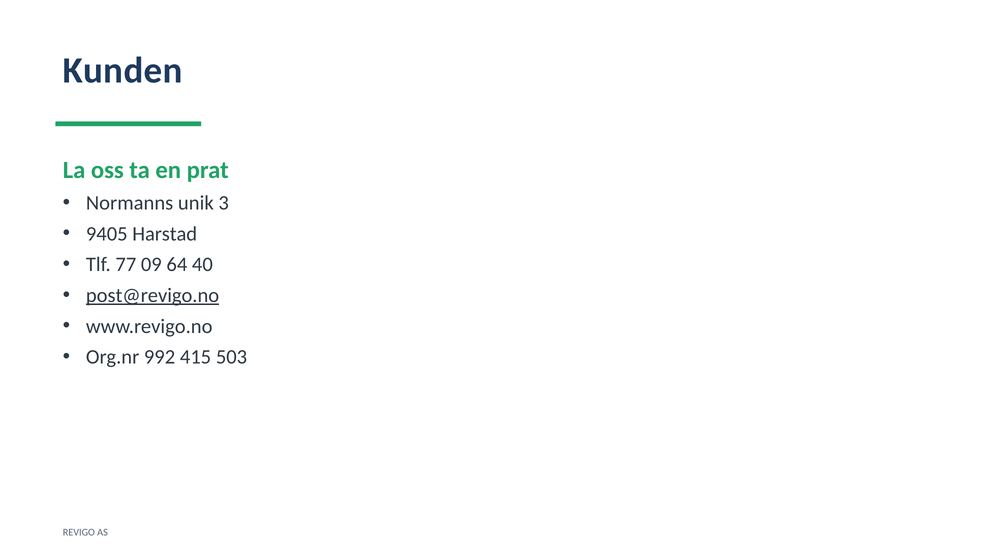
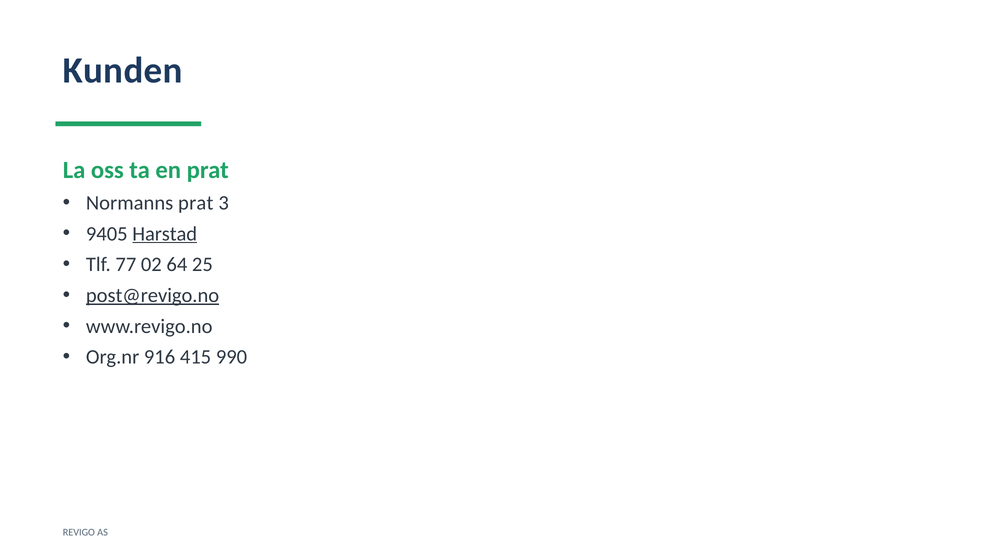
Normanns unik: unik -> prat (196, 203)
Harstad underline: none -> present (165, 234)
09: 09 -> 02 (151, 265)
40: 40 -> 25 (202, 265)
992: 992 -> 916 (160, 357)
503: 503 -> 990 (232, 357)
